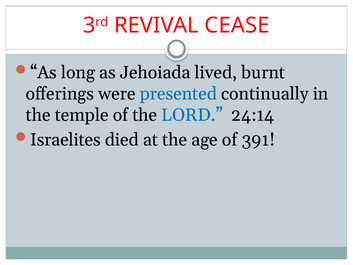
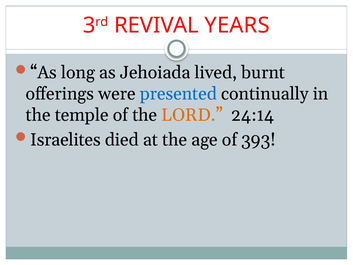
CEASE: CEASE -> YEARS (237, 25)
LORD colour: blue -> orange (192, 115)
391: 391 -> 393 (259, 140)
